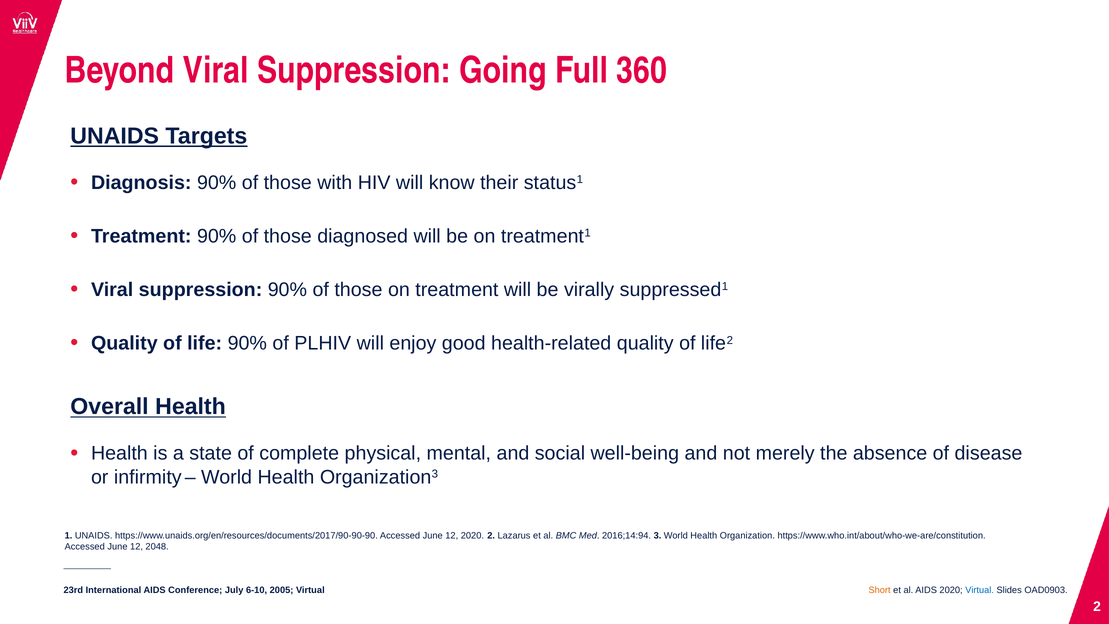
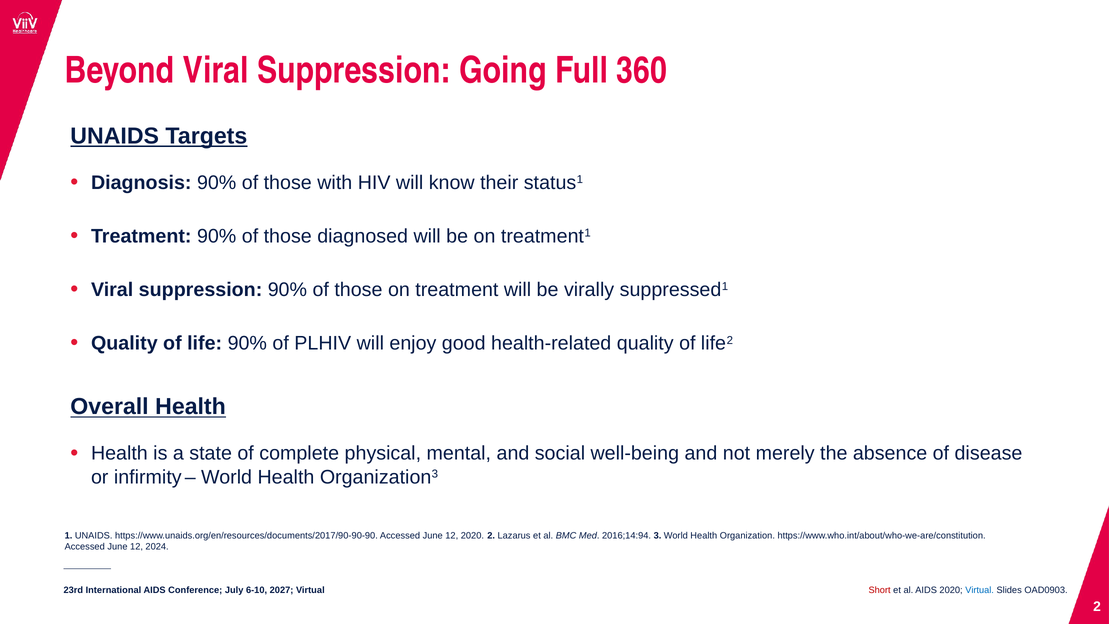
2048: 2048 -> 2024 (157, 547)
2005: 2005 -> 2027 (282, 590)
Short colour: orange -> red (880, 590)
